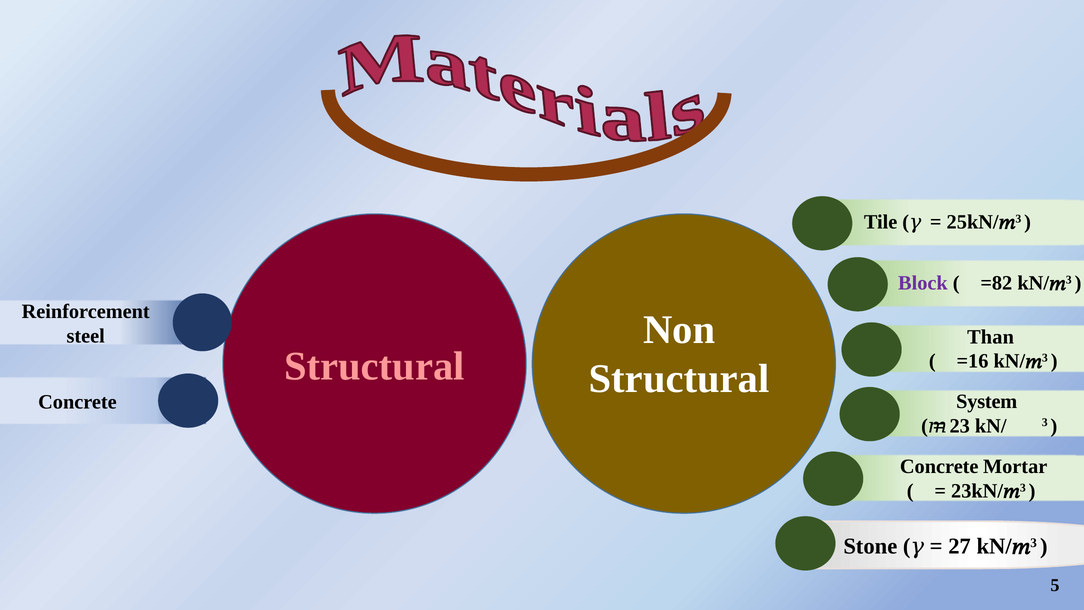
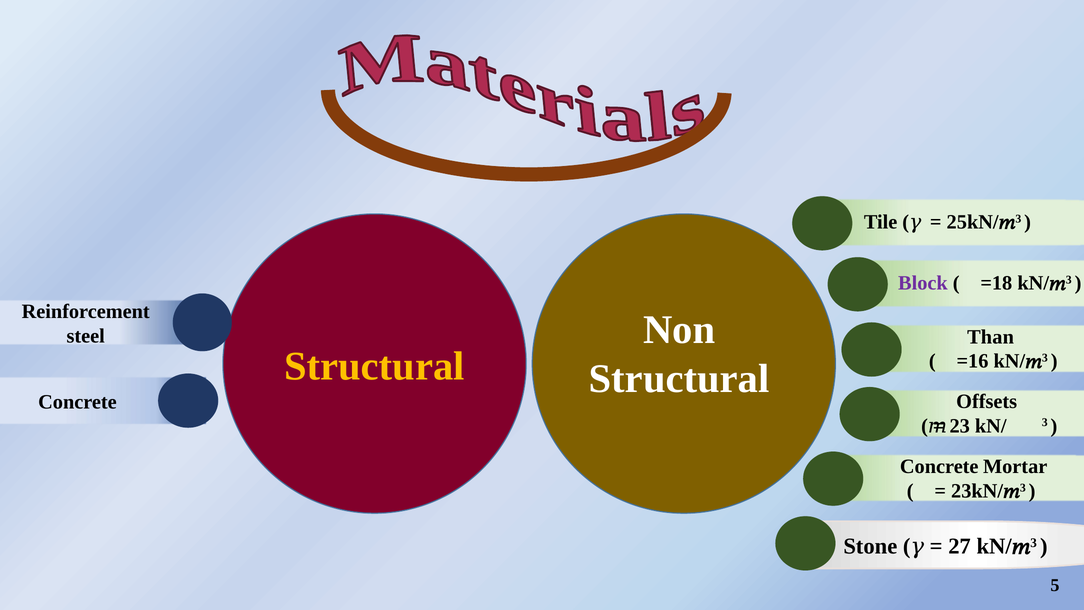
=82: =82 -> =18 (996, 283)
Structural colour: pink -> yellow (374, 366)
System: System -> Offsets (987, 401)
